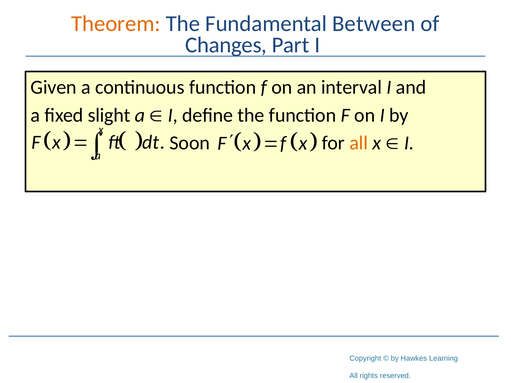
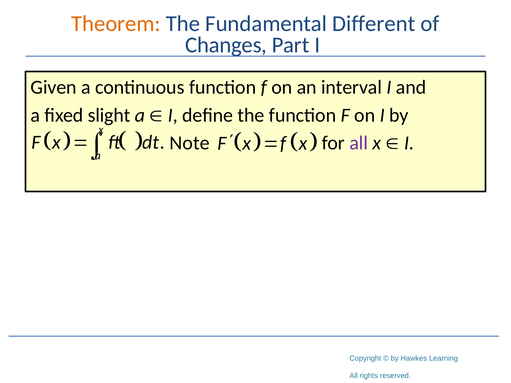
Between: Between -> Different (374, 24)
Soon: Soon -> Note (190, 143)
all colour: orange -> purple (359, 143)
